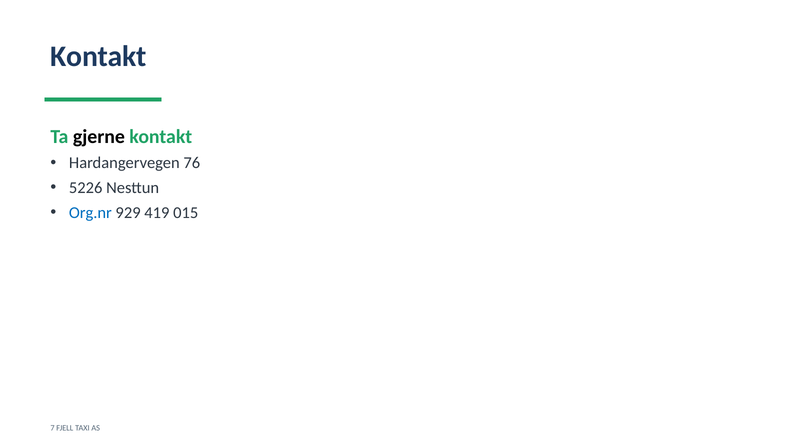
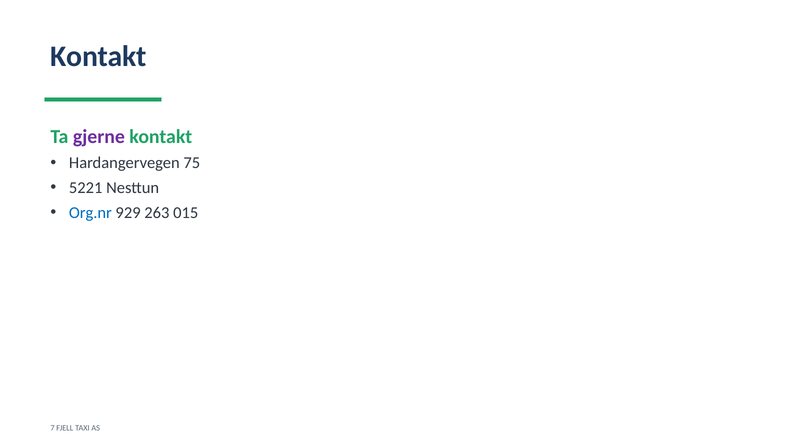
gjerne colour: black -> purple (99, 136)
76: 76 -> 75 (192, 163)
5226: 5226 -> 5221 (86, 188)
419: 419 -> 263 (157, 212)
